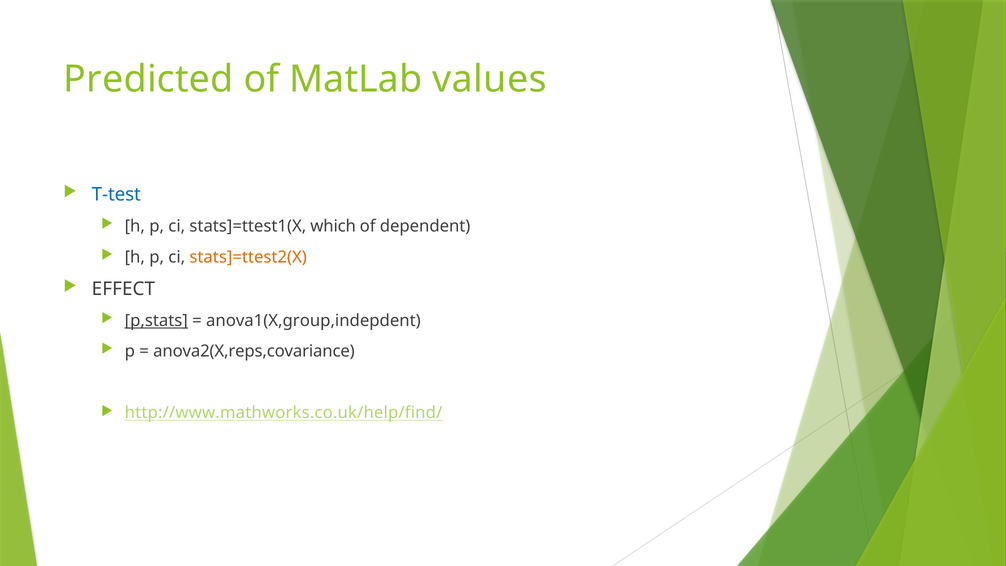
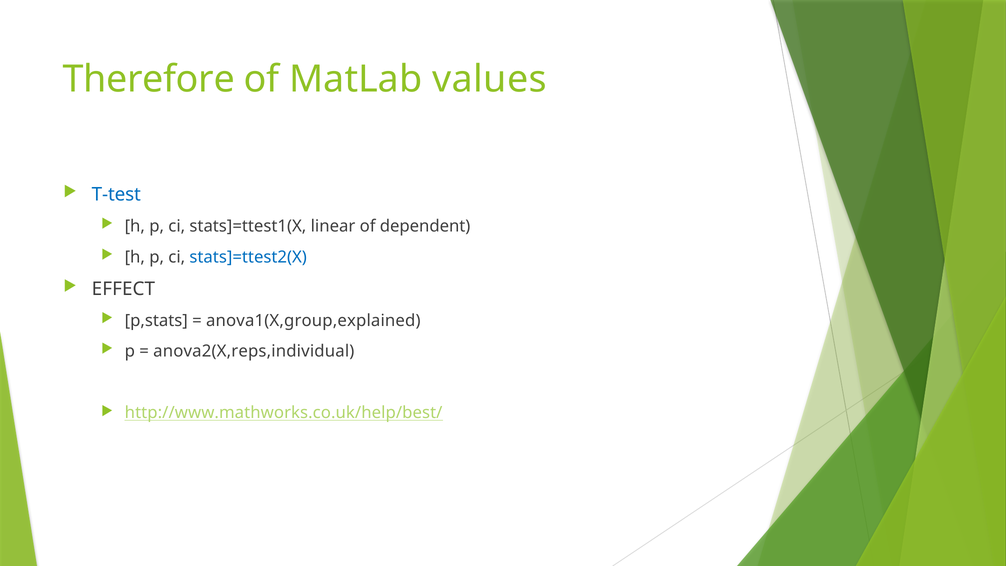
Predicted: Predicted -> Therefore (149, 79)
which: which -> linear (333, 226)
stats]=ttest2(X colour: orange -> blue (248, 257)
p,stats underline: present -> none (156, 321)
anova1(X,group,indepdent: anova1(X,group,indepdent -> anova1(X,group,explained (313, 321)
anova2(X,reps,covariance: anova2(X,reps,covariance -> anova2(X,reps,individual (254, 351)
http://www.mathworks.co.uk/help/find/: http://www.mathworks.co.uk/help/find/ -> http://www.mathworks.co.uk/help/best/ (284, 413)
